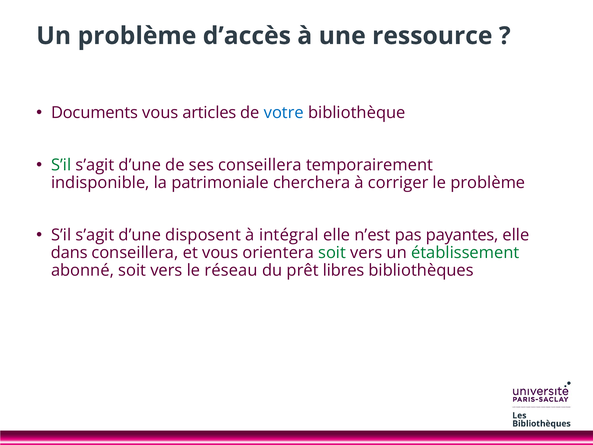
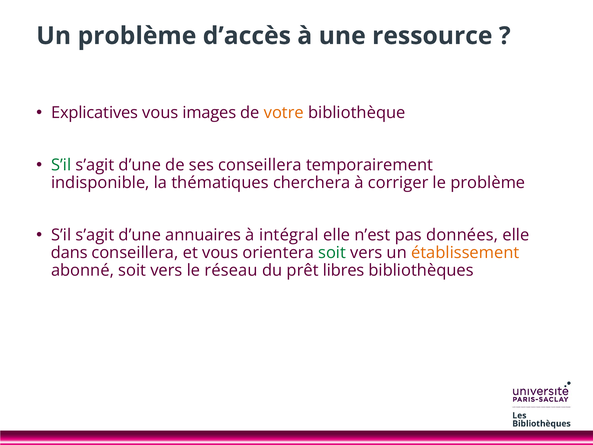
Documents: Documents -> Explicatives (95, 113)
articles: articles -> images (209, 113)
votre colour: blue -> orange (284, 113)
patrimoniale: patrimoniale -> thématiques (220, 183)
disposent: disposent -> annuaires (203, 235)
payantes: payantes -> données (462, 235)
établissement colour: green -> orange (465, 253)
